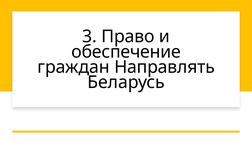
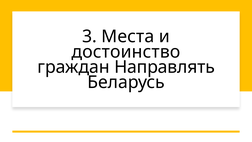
Право: Право -> Места (128, 37)
обеспечение: обеспечение -> достоинство (126, 52)
